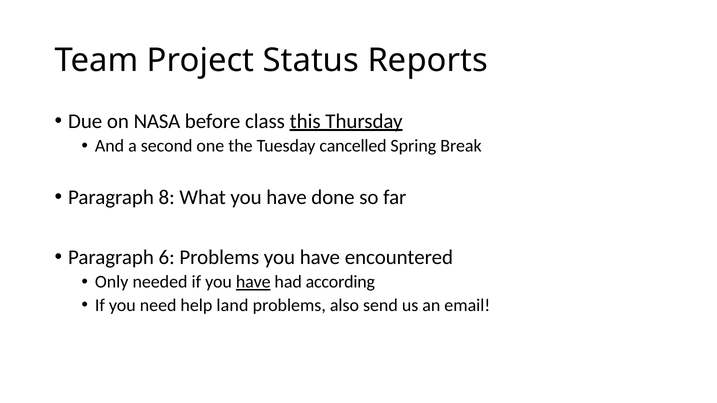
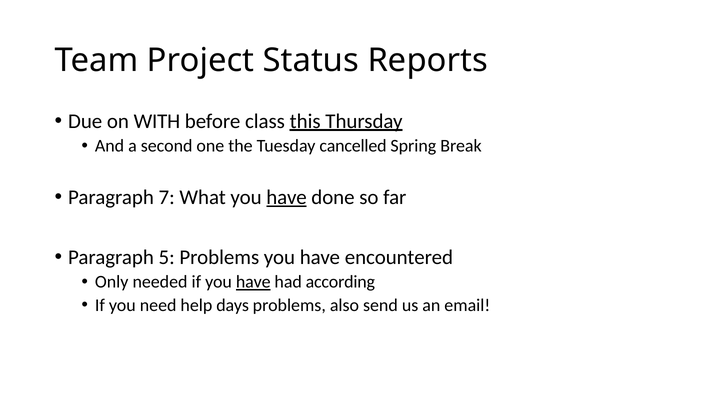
NASA: NASA -> WITH (157, 121)
8: 8 -> 7 (167, 197)
have underline: none -> present (287, 197)
6: 6 -> 5 (167, 258)
land: land -> days (233, 305)
